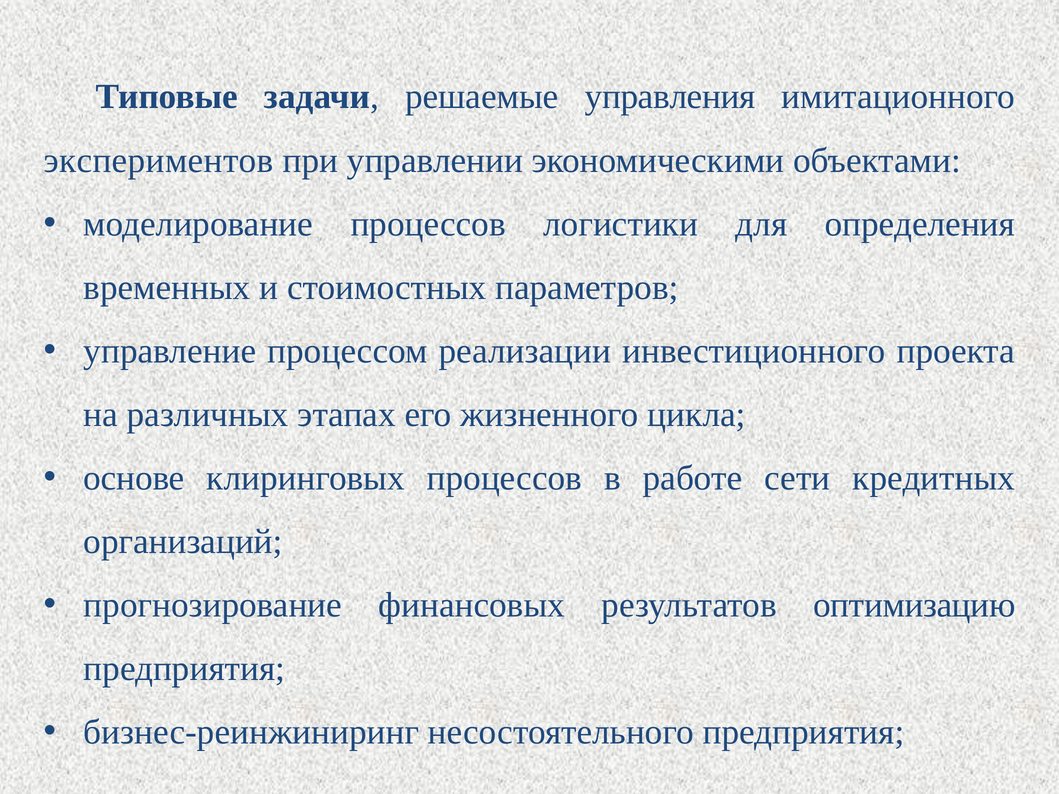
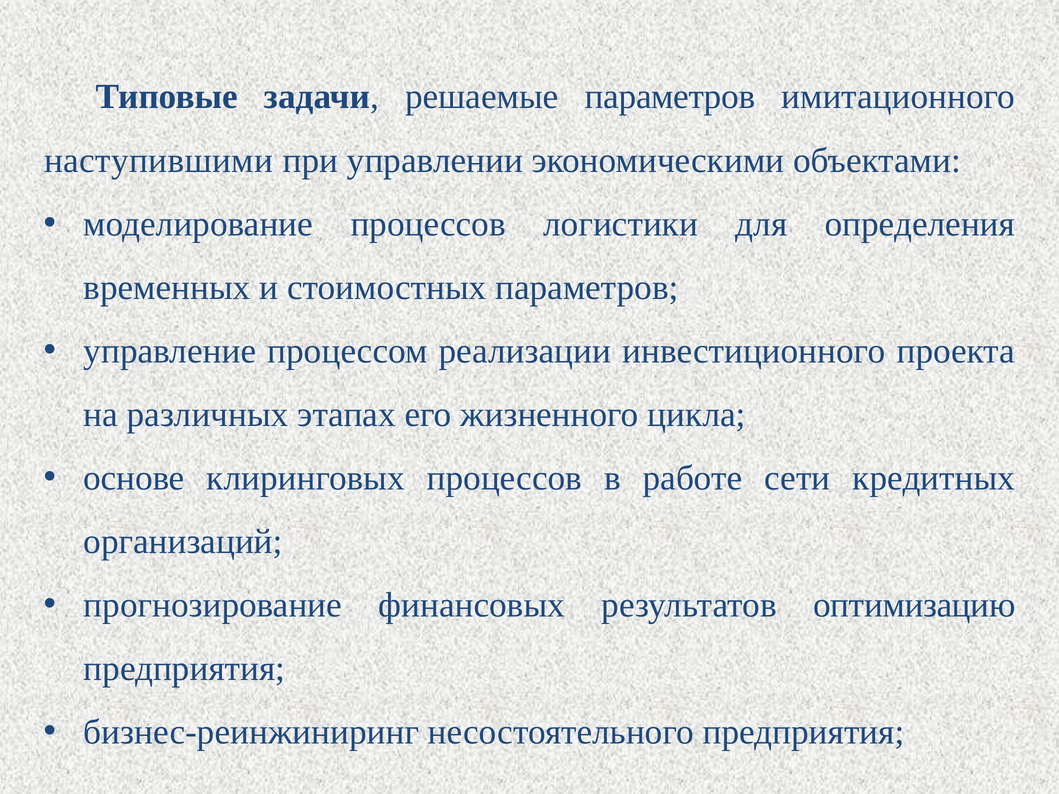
решаемые управления: управления -> параметров (670, 97)
экспериментов: экспериментов -> наступившими (159, 160)
